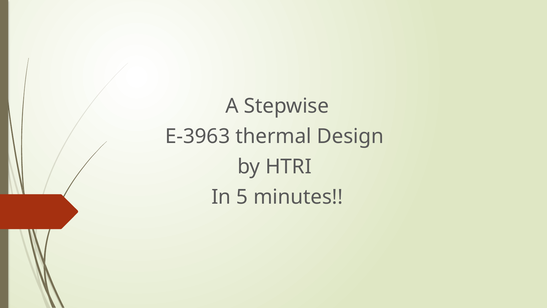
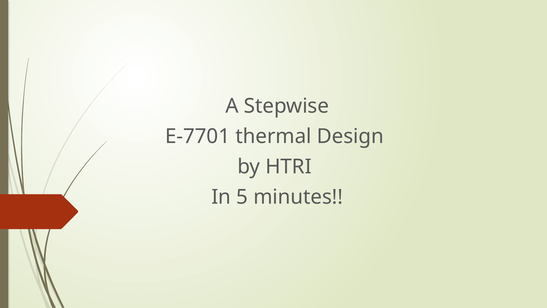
E-3963: E-3963 -> E-7701 (198, 136)
